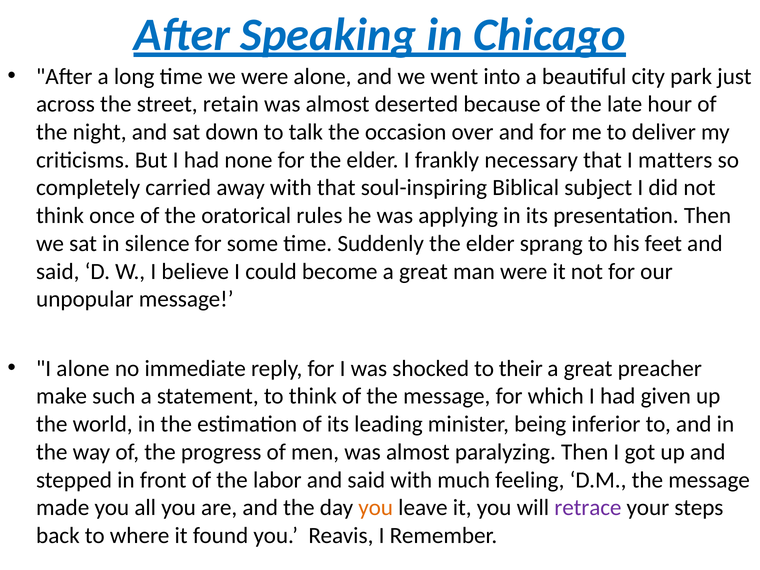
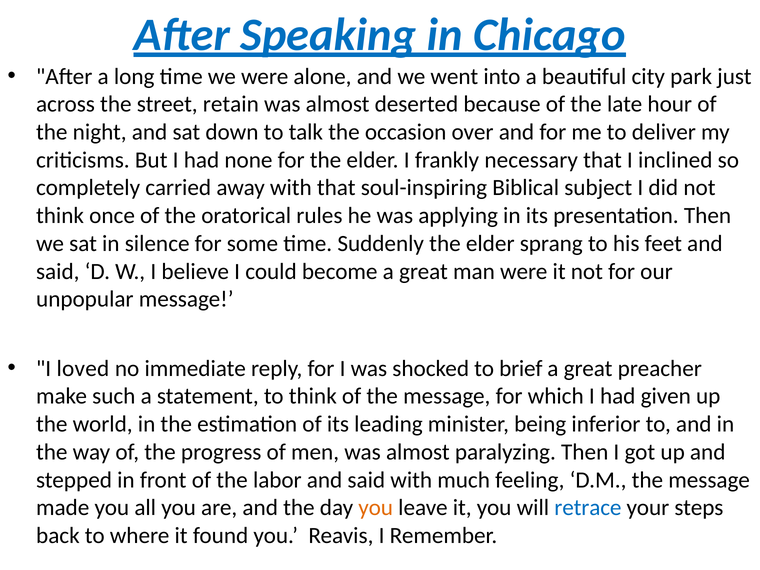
matters: matters -> inclined (675, 160)
I alone: alone -> loved (83, 368)
their: their -> brief (521, 368)
retrace colour: purple -> blue (588, 508)
